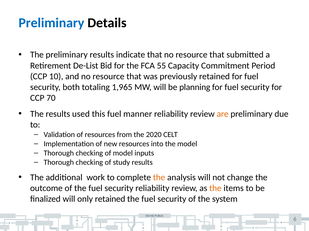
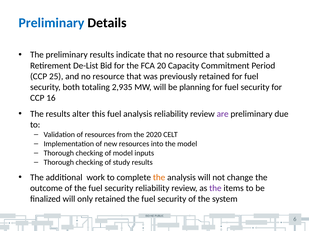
55: 55 -> 20 (161, 66)
10: 10 -> 25 (56, 77)
1,965: 1,965 -> 2,935 (122, 87)
70: 70 -> 16 (51, 98)
used: used -> alter (81, 114)
fuel manner: manner -> analysis (138, 114)
are colour: orange -> purple (223, 114)
the colour: orange -> purple (215, 189)
